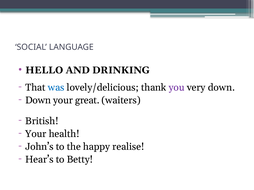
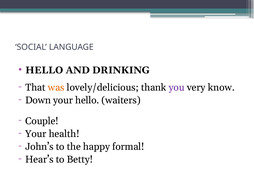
was colour: blue -> orange (56, 88)
very down: down -> know (221, 88)
your great: great -> hello (87, 101)
British: British -> Couple (42, 121)
realise: realise -> formal (128, 147)
